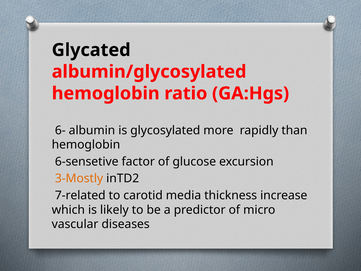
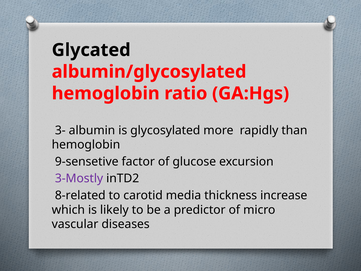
6-: 6- -> 3- (60, 130)
6-sensetive: 6-sensetive -> 9-sensetive (87, 161)
3-Mostly colour: orange -> purple (79, 178)
7-related: 7-related -> 8-related (80, 195)
